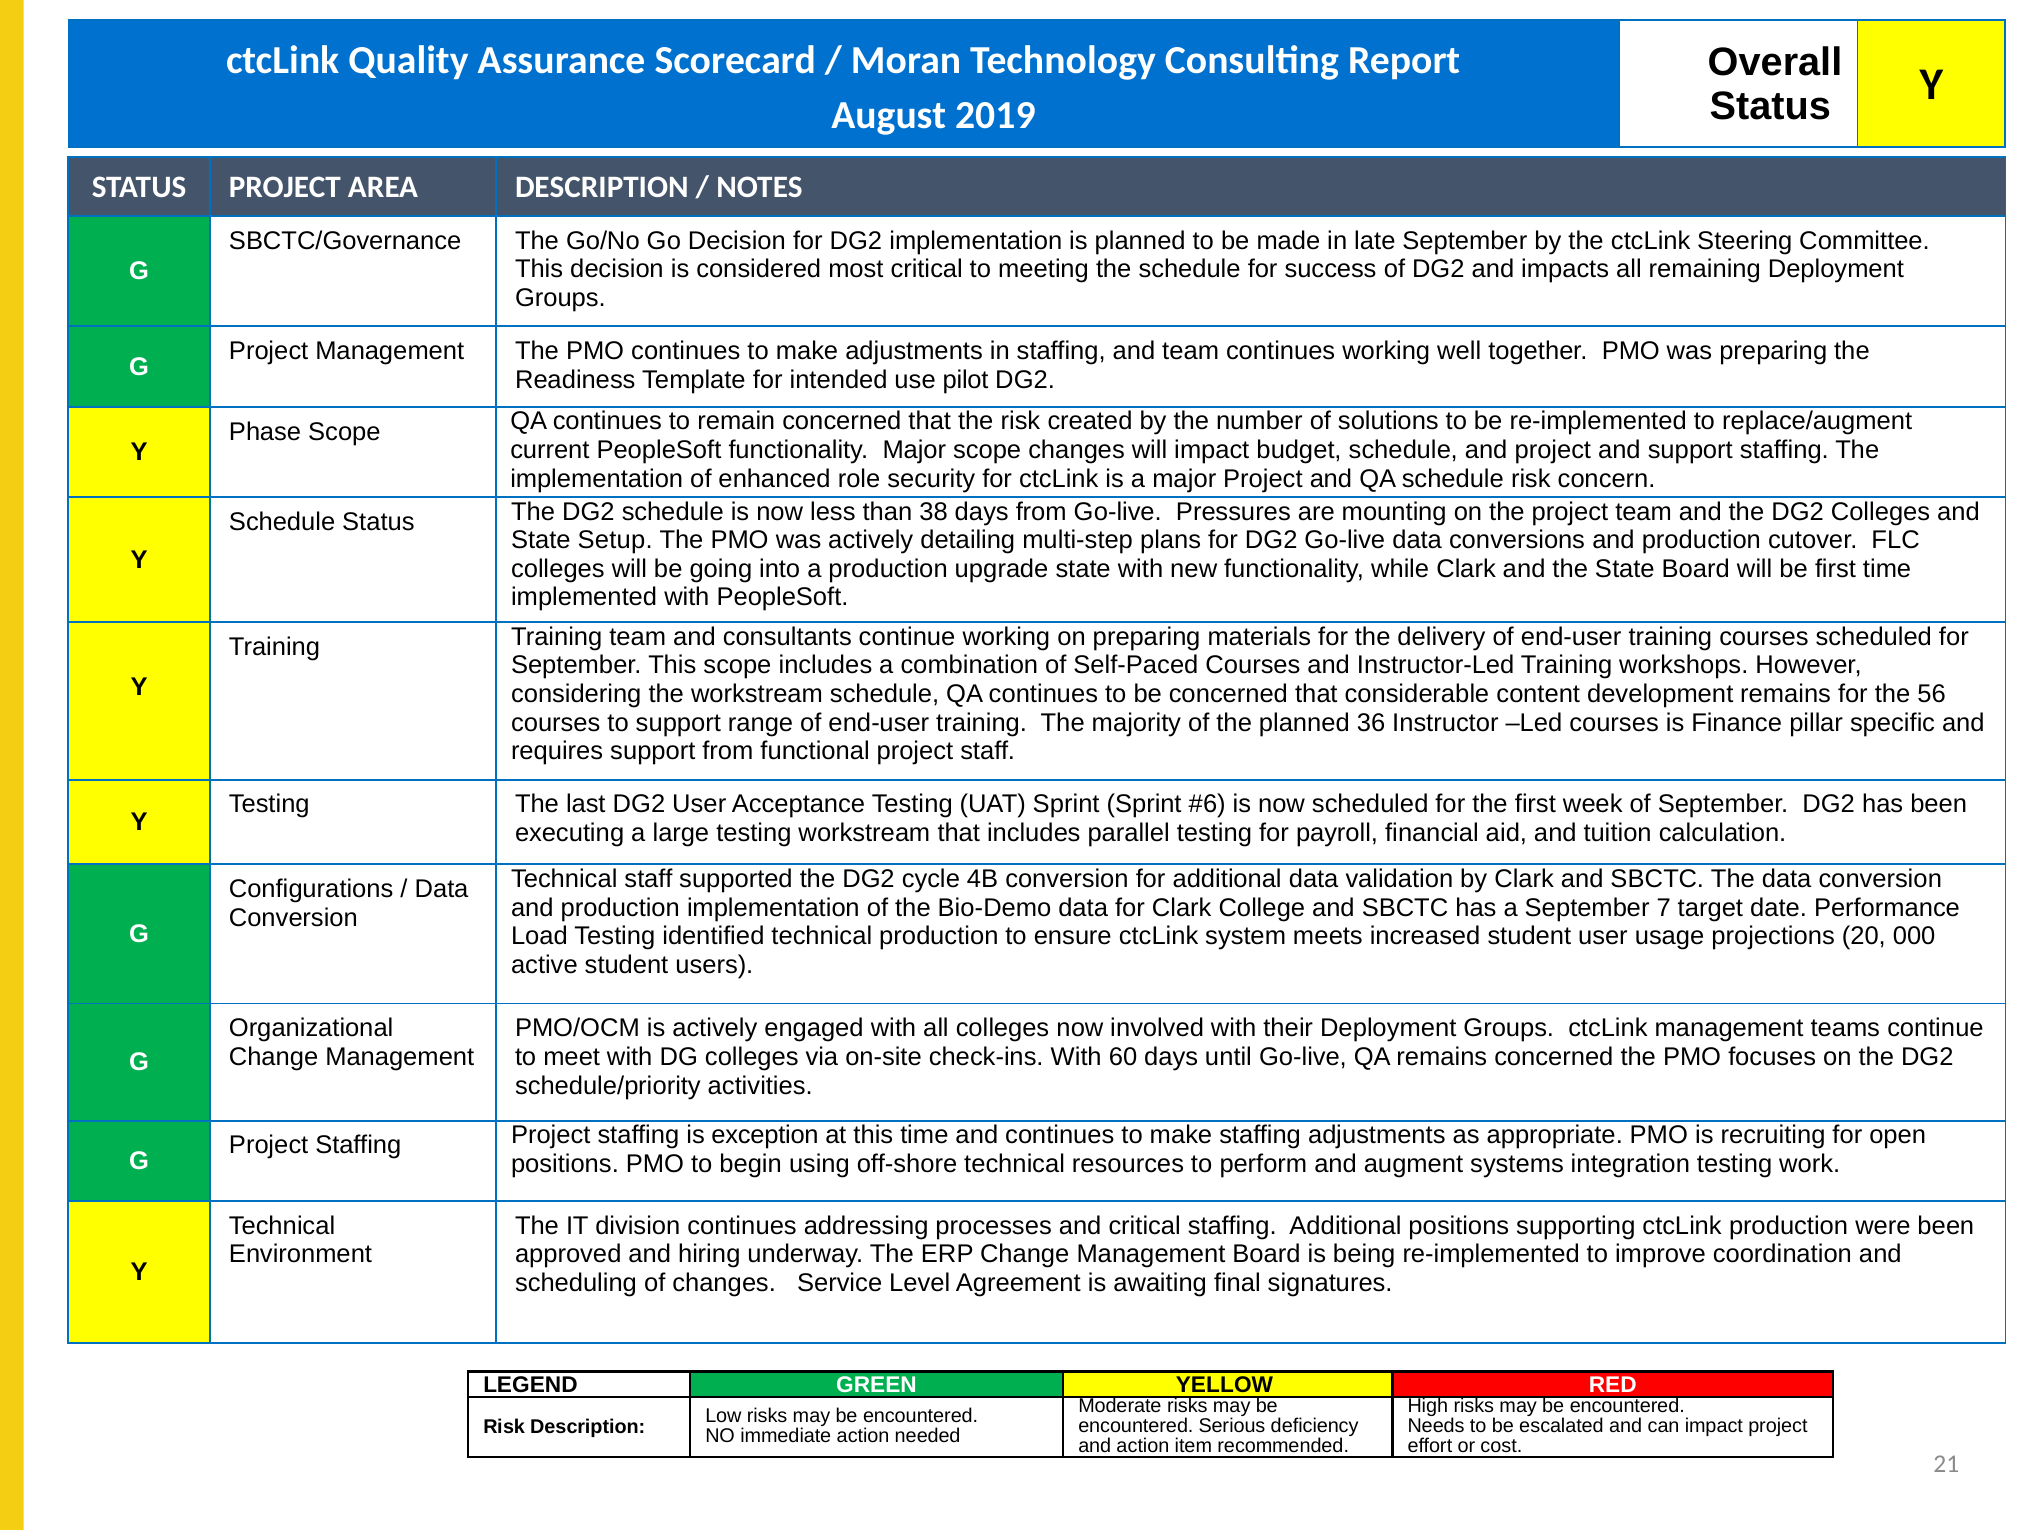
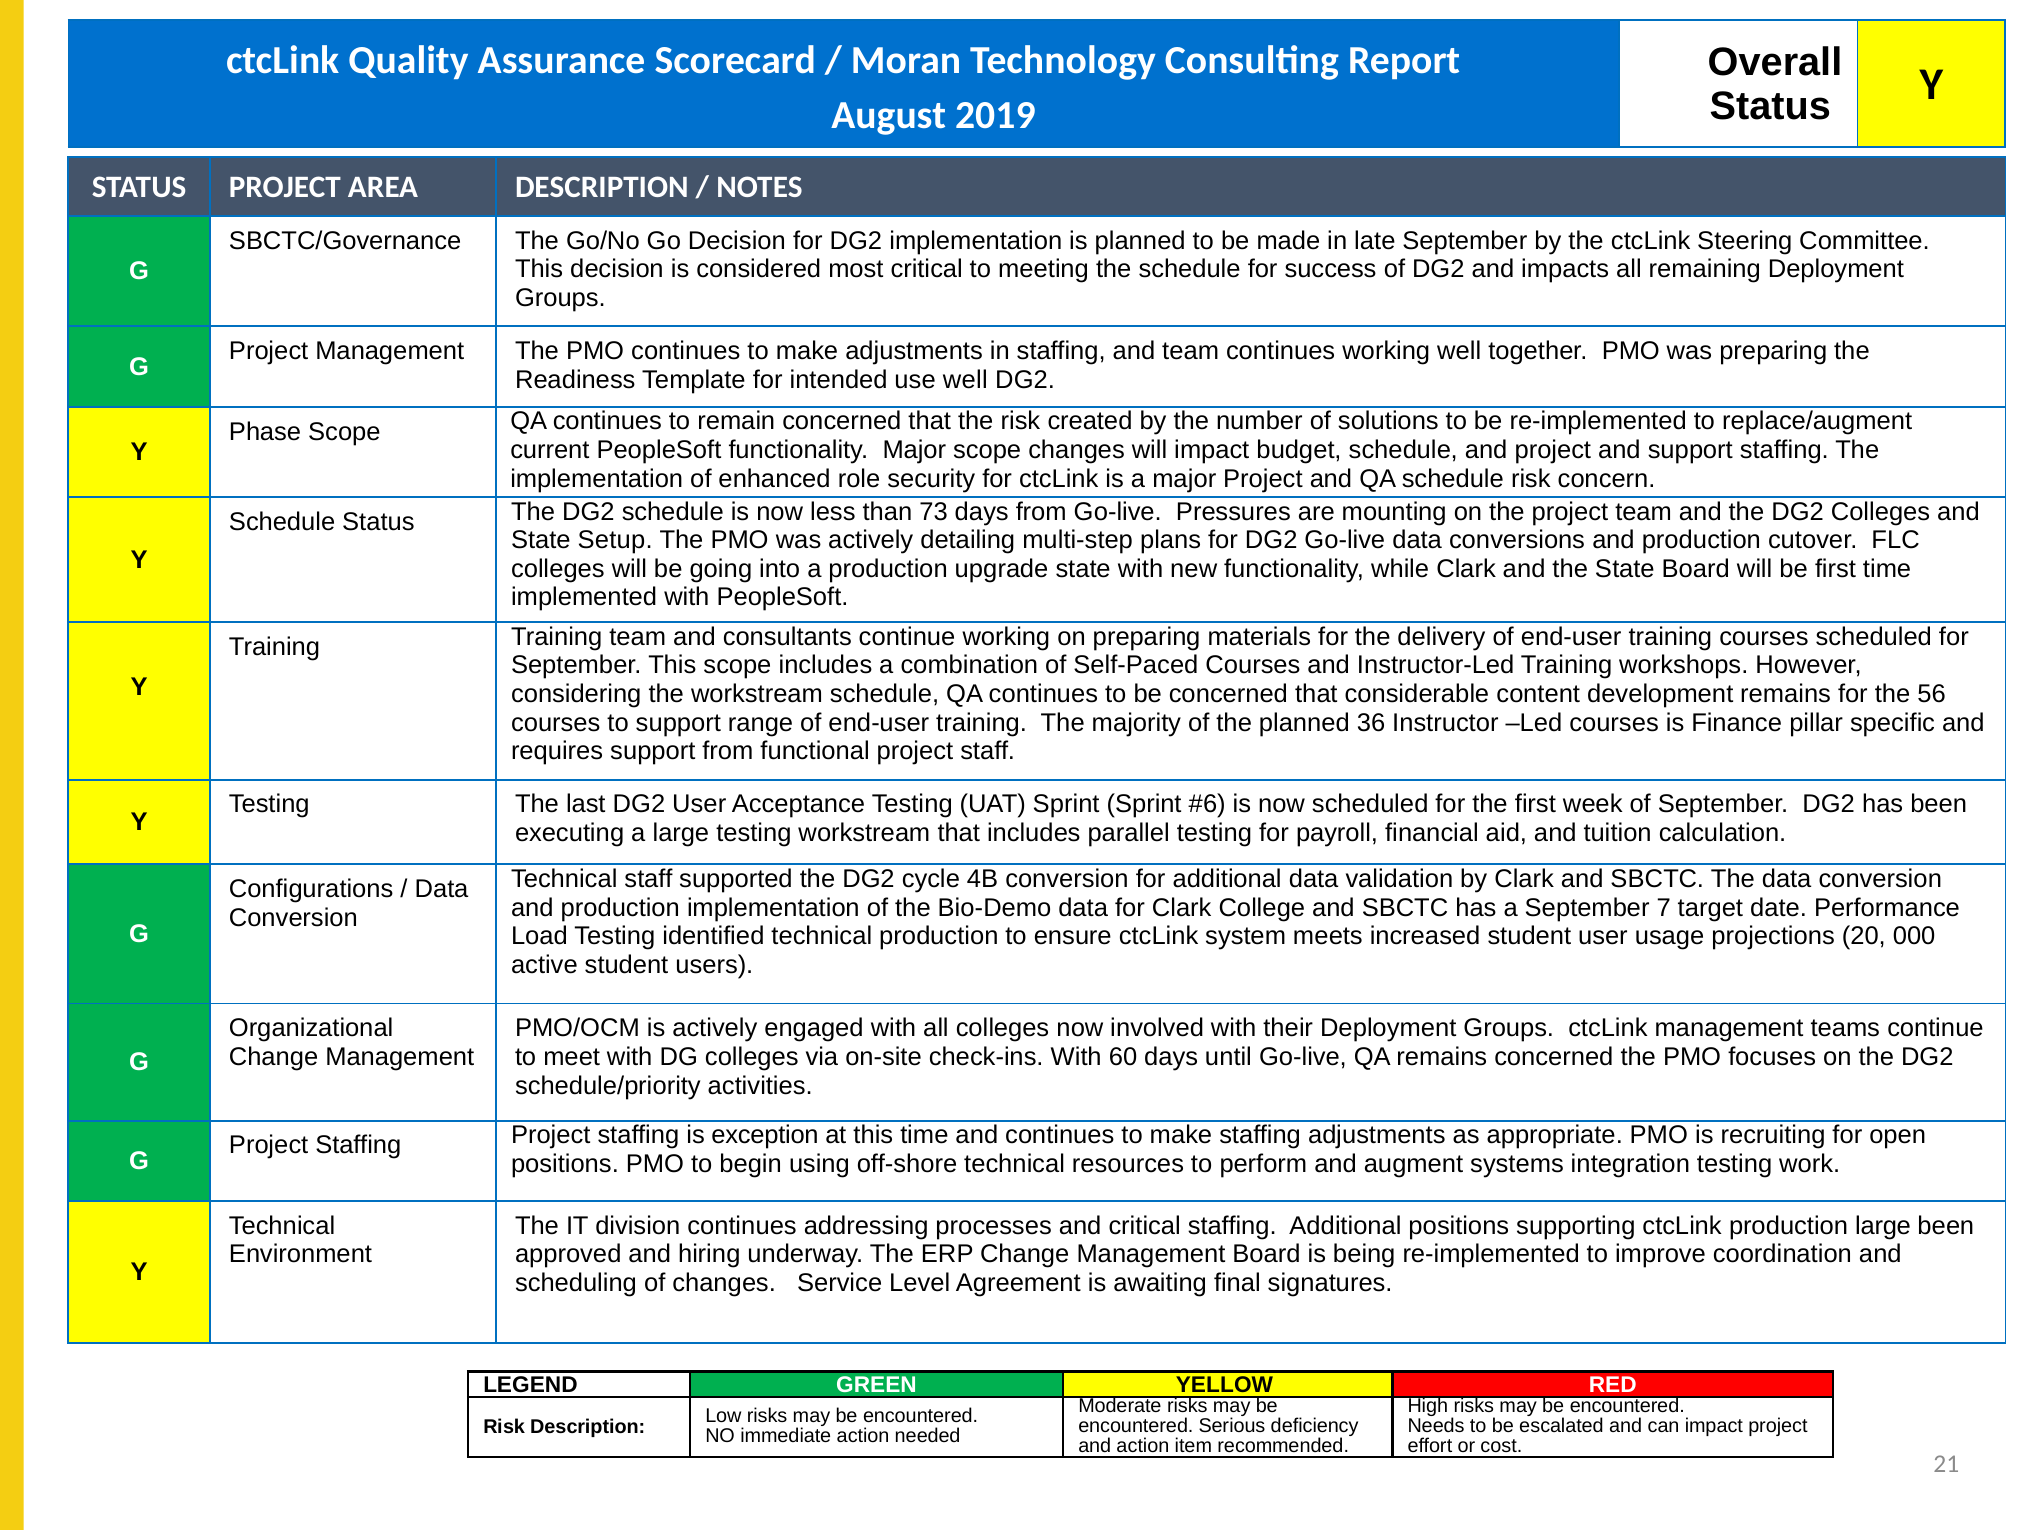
use pilot: pilot -> well (965, 380)
38: 38 -> 73 (934, 512)
production were: were -> large (1883, 1226)
